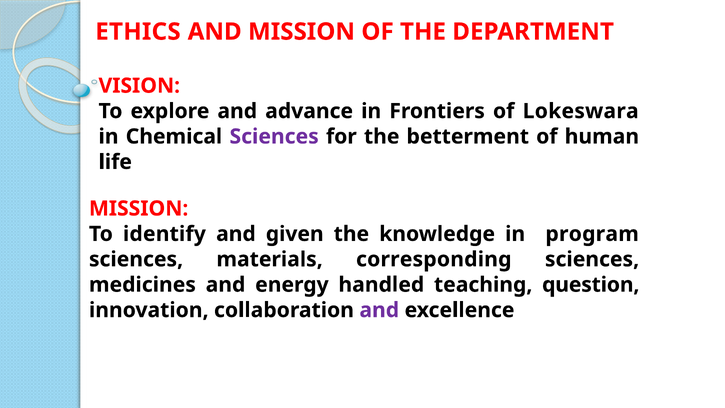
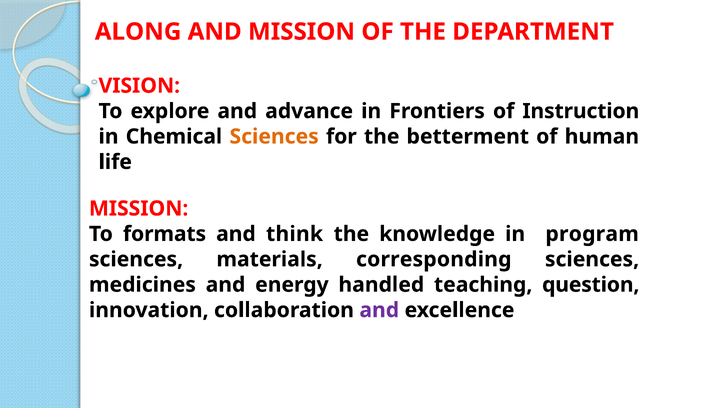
ETHICS: ETHICS -> ALONG (138, 32)
Lokeswara: Lokeswara -> Instruction (581, 111)
Sciences colour: purple -> orange (274, 136)
identify: identify -> formats (165, 234)
given: given -> think (295, 234)
